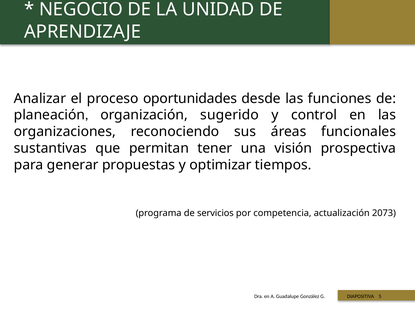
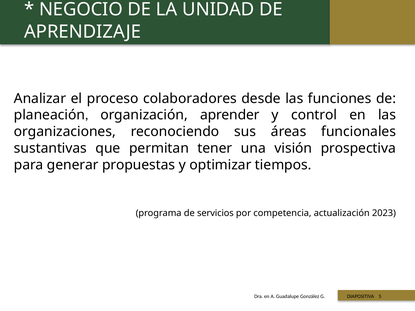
oportunidades: oportunidades -> colaboradores (190, 99)
sugerido: sugerido -> aprender (230, 115)
2073: 2073 -> 2023 (384, 213)
